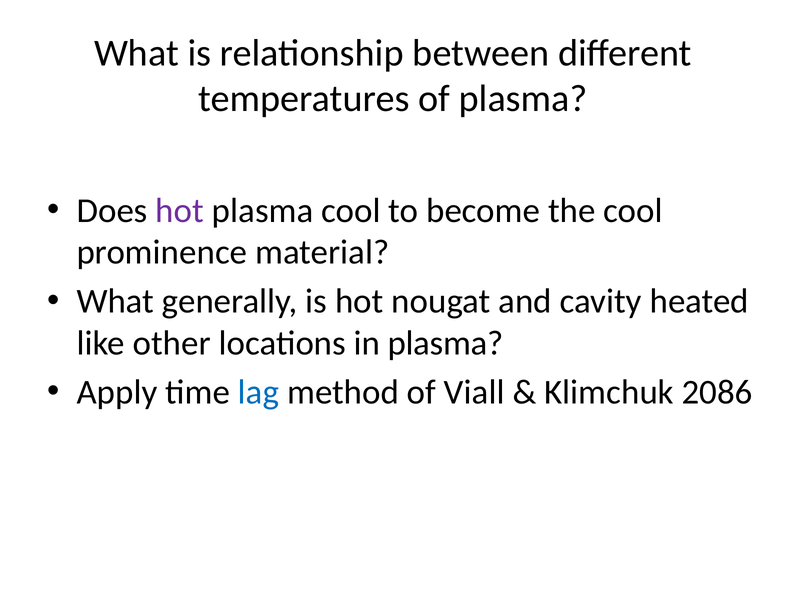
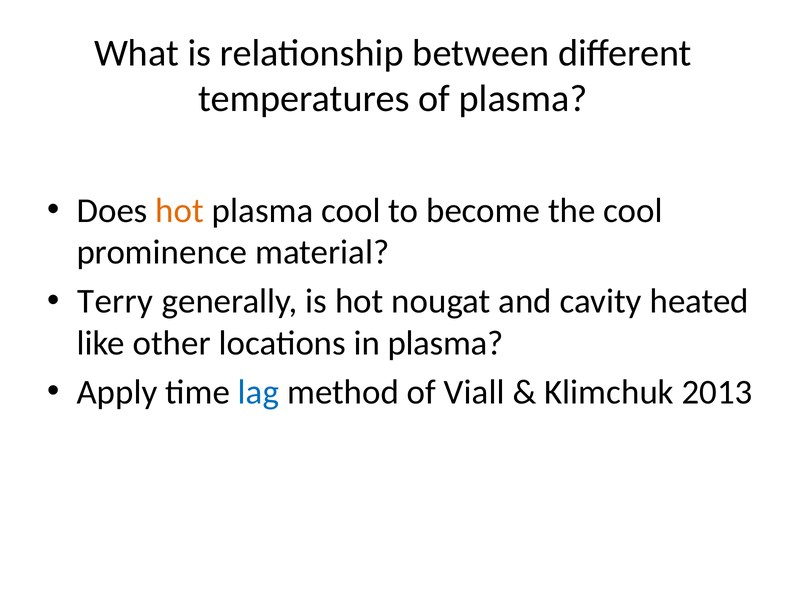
hot colour: purple -> orange (180, 211)
What: What -> Terry (115, 302)
2086: 2086 -> 2013 (717, 392)
